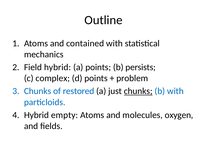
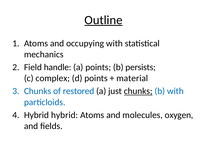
Outline underline: none -> present (103, 20)
contained: contained -> occupying (85, 43)
Field hybrid: hybrid -> handle (58, 67)
problem: problem -> material (132, 78)
Hybrid empty: empty -> hybrid (65, 115)
